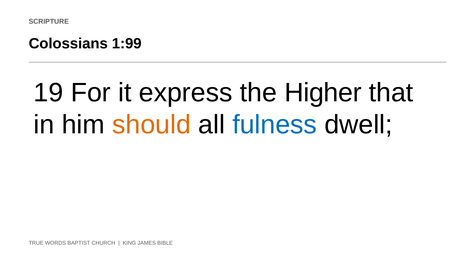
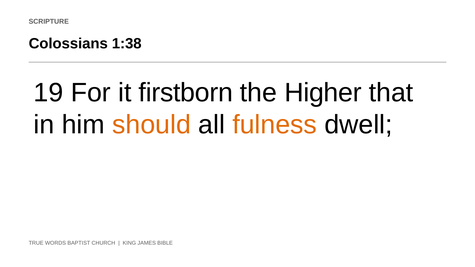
1:99: 1:99 -> 1:38 (127, 44)
express: express -> firstborn (186, 93)
fulness colour: blue -> orange (275, 125)
